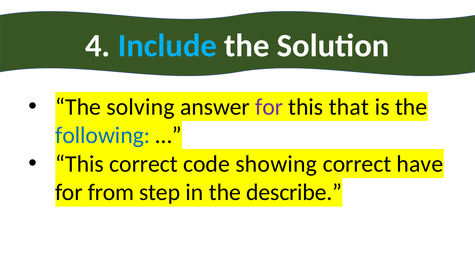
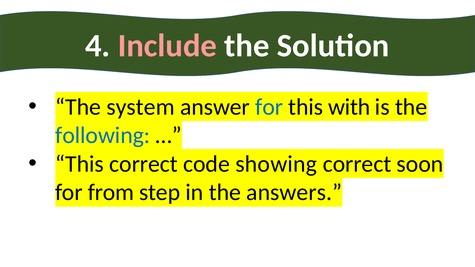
Include colour: light blue -> pink (167, 46)
solving: solving -> system (141, 107)
for colour: purple -> blue (269, 107)
that: that -> with (349, 107)
have: have -> soon (420, 164)
describe: describe -> answers (294, 192)
